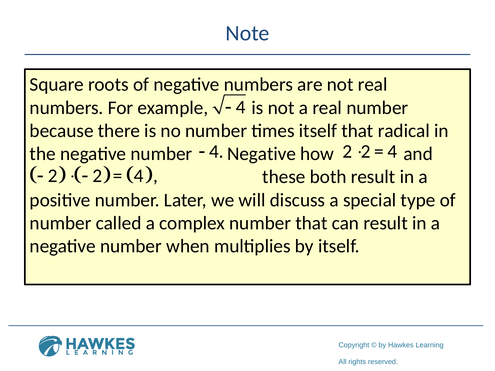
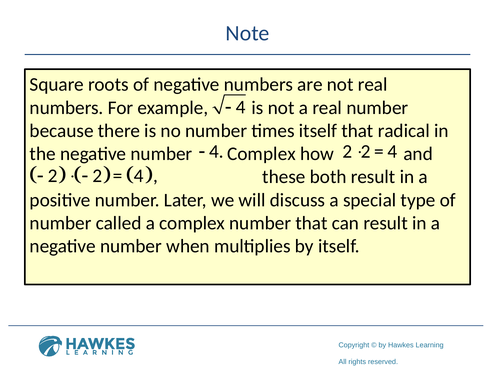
number Negative: Negative -> Complex (261, 154)
